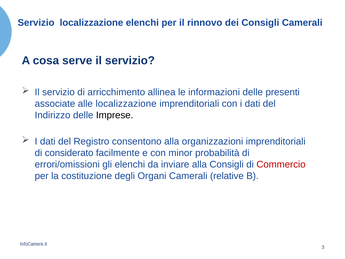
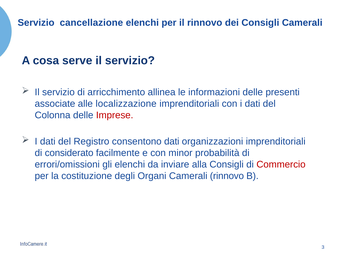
Servizio localizzazione: localizzazione -> cancellazione (91, 23)
Indirizzo: Indirizzo -> Colonna (53, 115)
Imprese colour: black -> red (115, 115)
consentono alla: alla -> dati (172, 141)
Camerali relative: relative -> rinnovo (227, 176)
